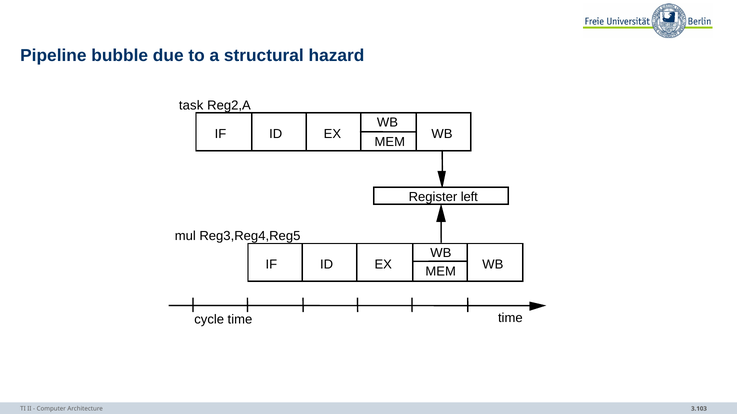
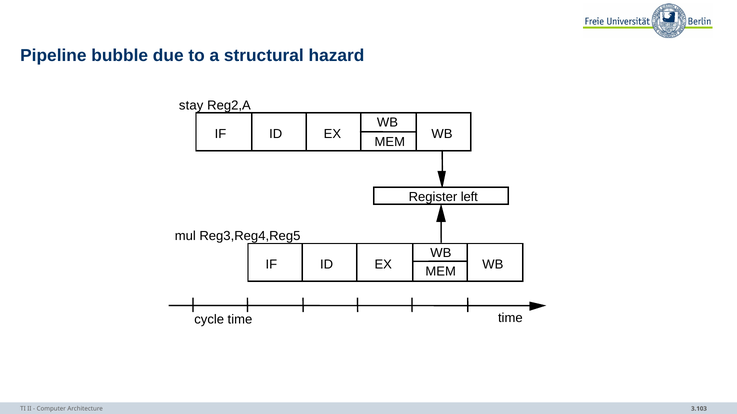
task: task -> stay (191, 105)
